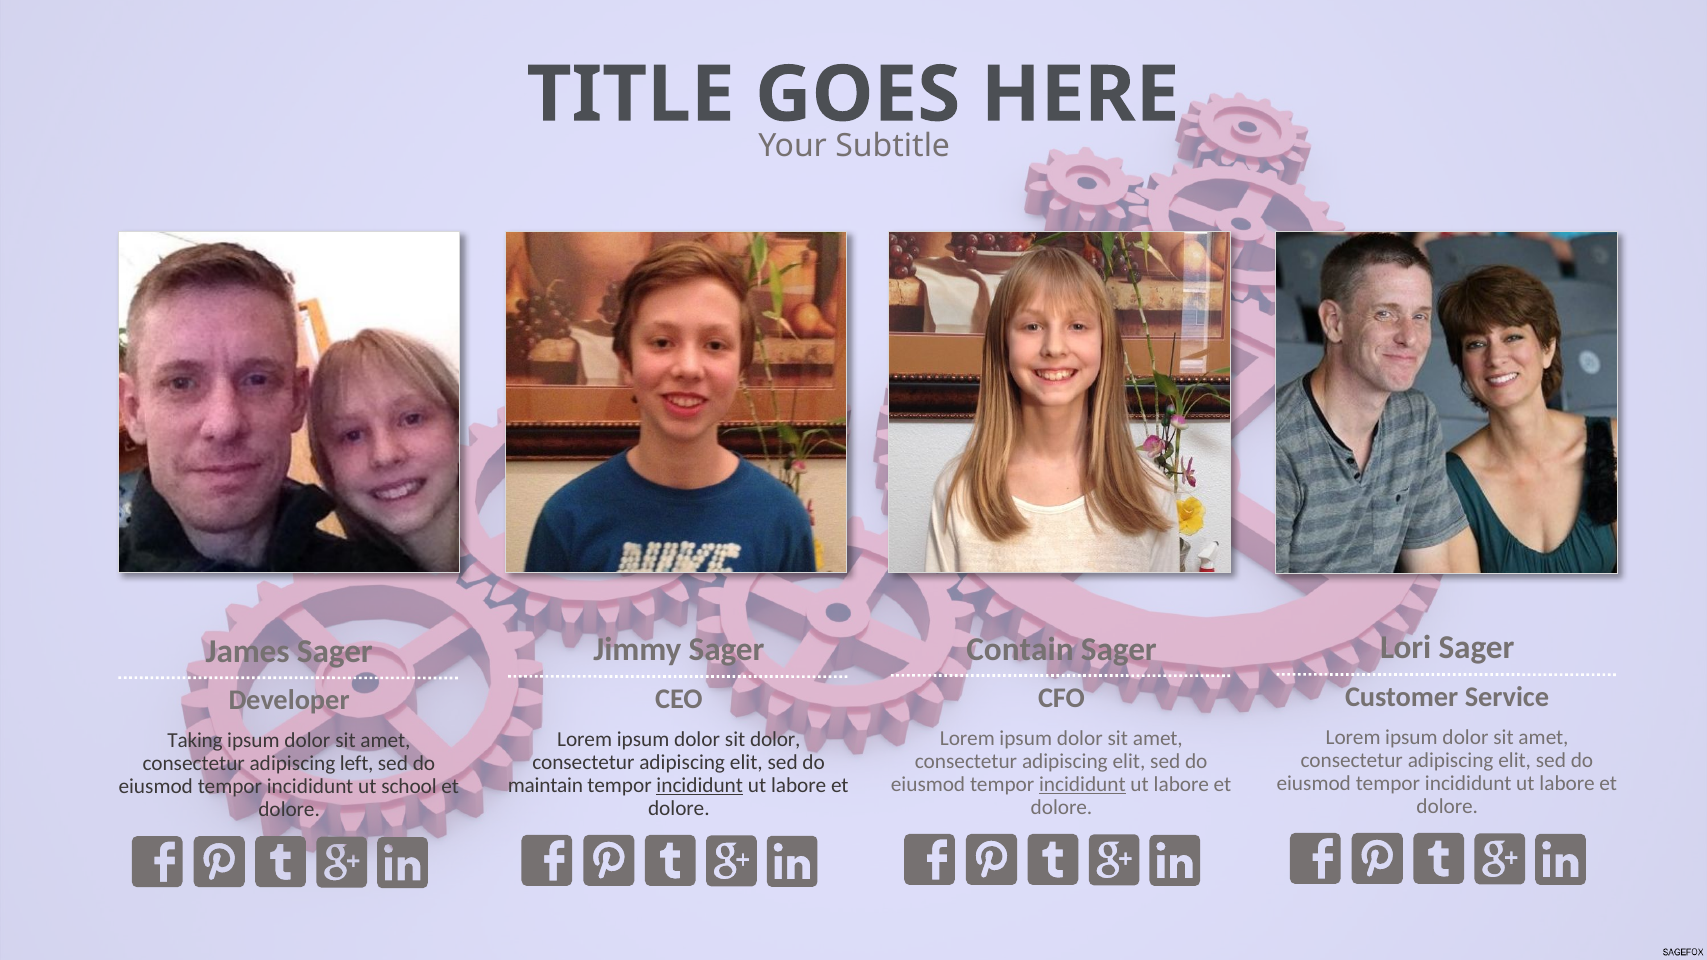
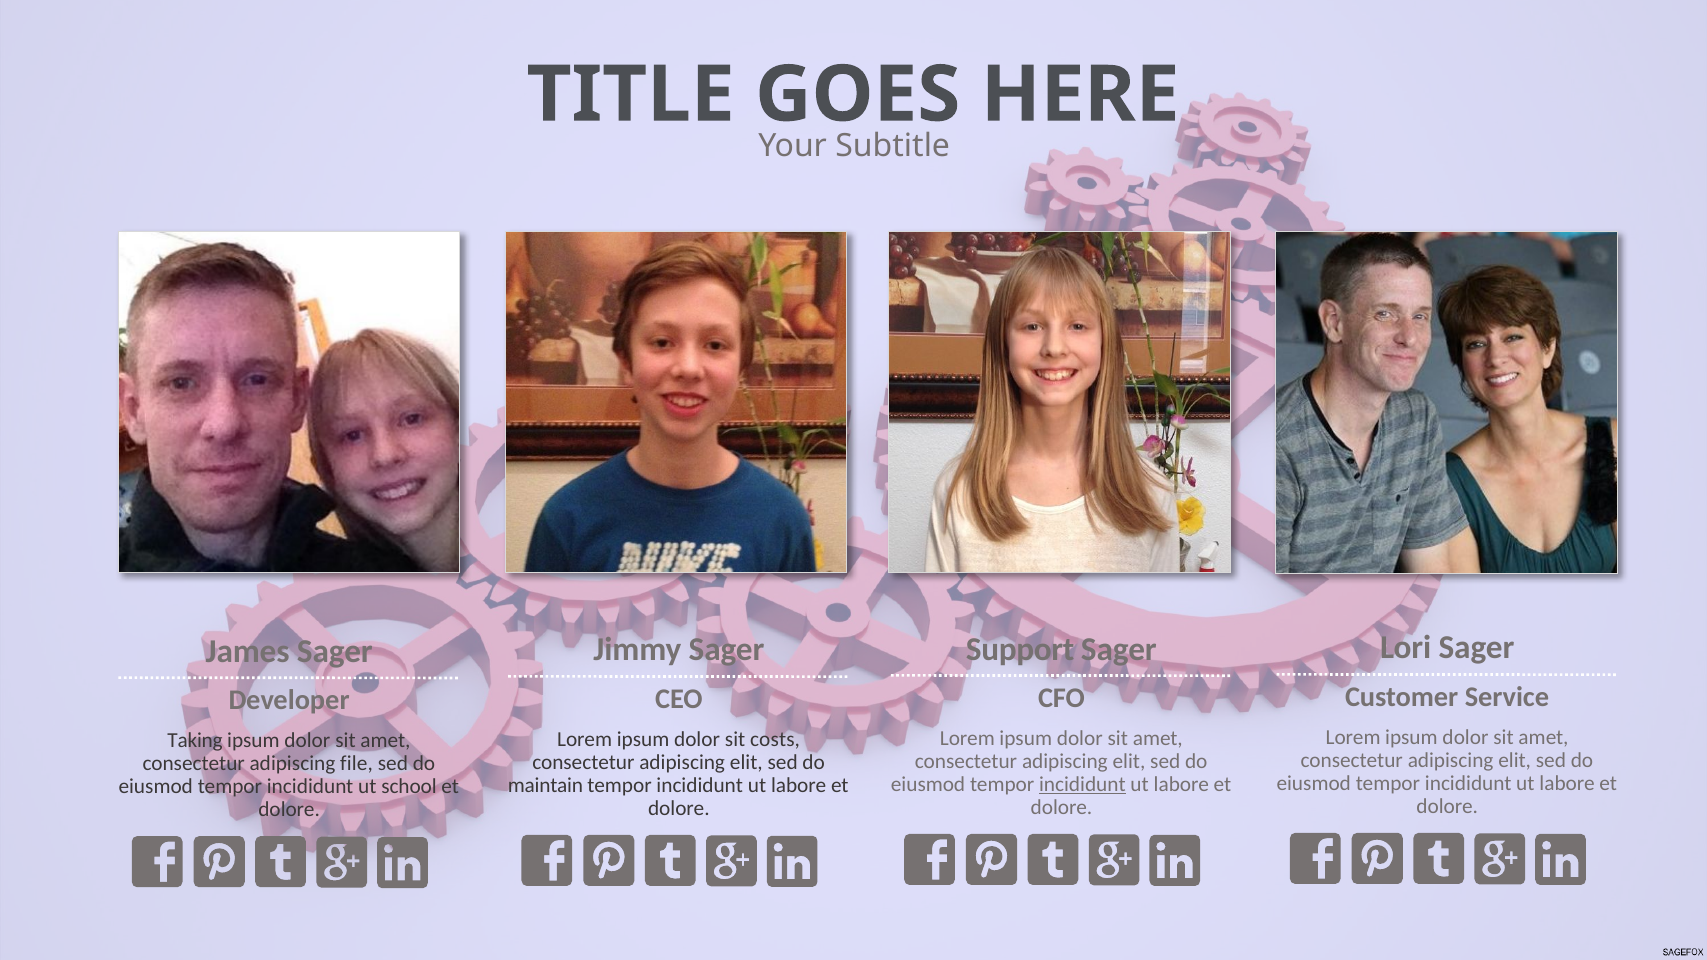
Contain: Contain -> Support (1020, 649)
sit dolor: dolor -> costs (775, 739)
left: left -> file (357, 764)
incididunt underline: present -> none (700, 785)
